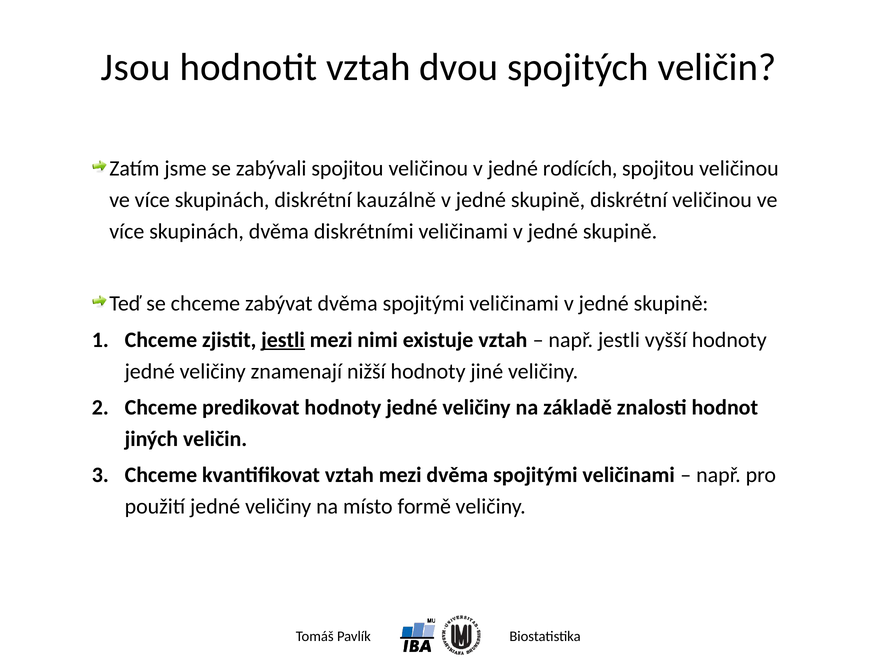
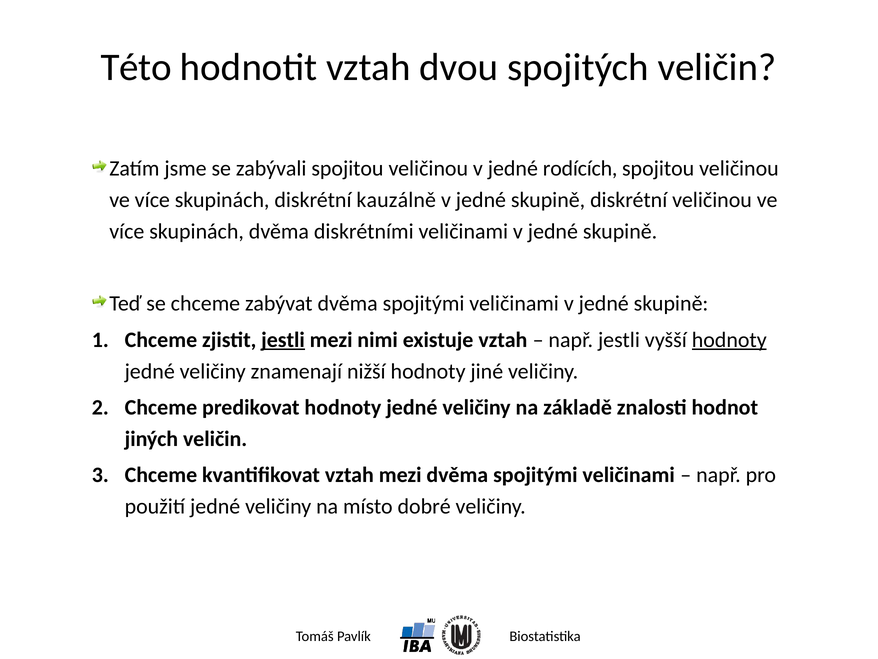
Jsou: Jsou -> Této (136, 67)
hodnoty underline: none -> present (729, 339)
formě: formě -> dobré (424, 506)
